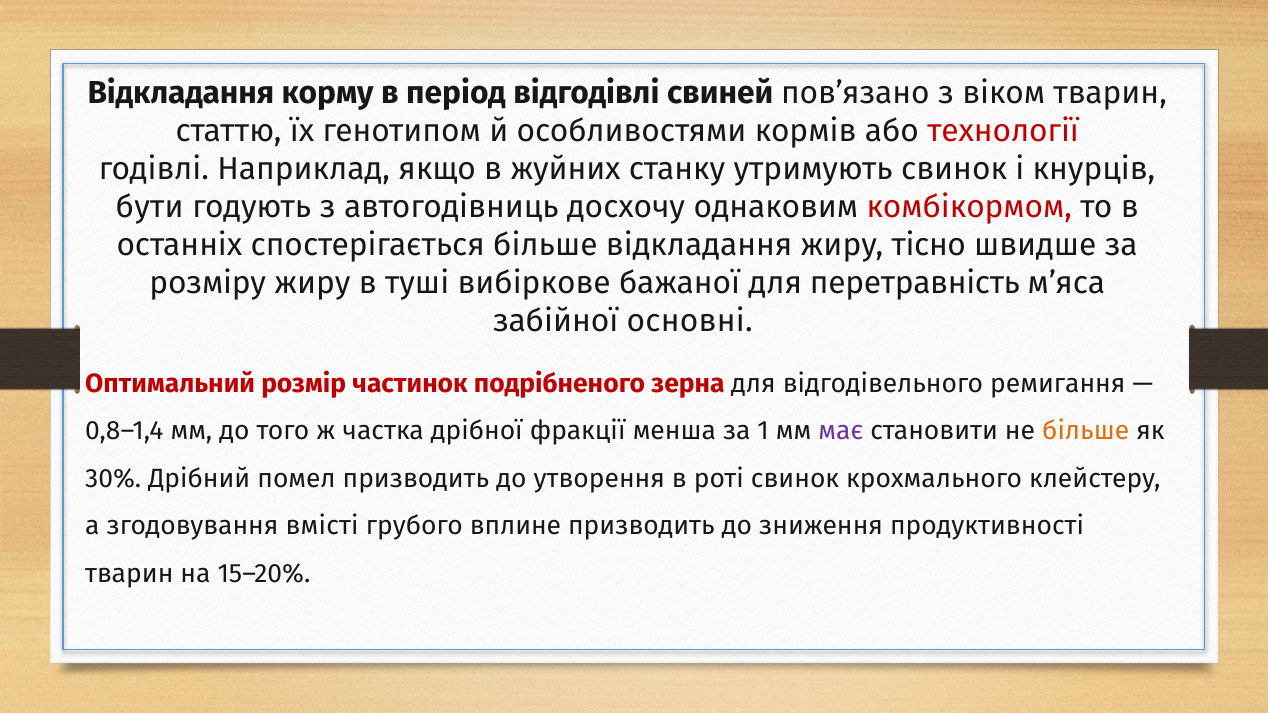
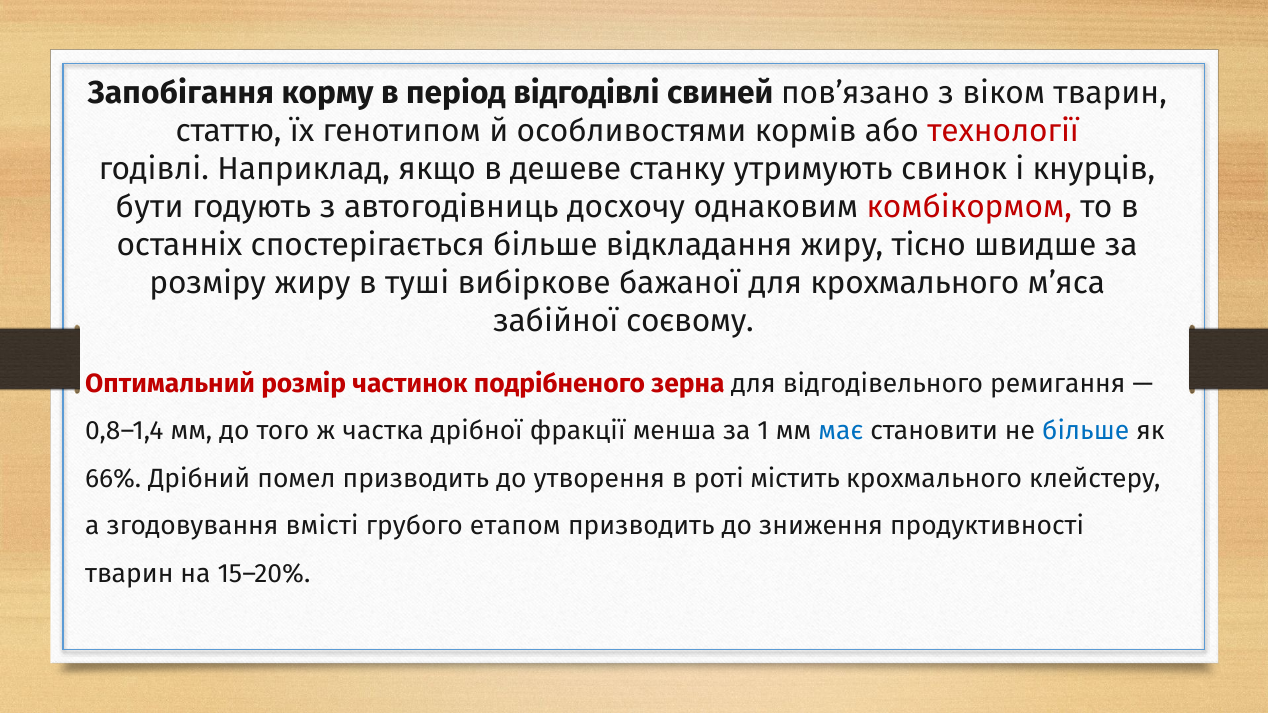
Відкладання: Відкладання -> Запобігання (181, 93)
жуйних: жуйних -> дешеве (566, 169)
для перетравність: перетравність -> крохмального (915, 283)
основні: основні -> соєвому (690, 321)
має colour: purple -> blue (841, 431)
більше colour: orange -> blue (1086, 431)
30%: 30% -> 66% (113, 479)
роті свинок: свинок -> містить (795, 479)
вплине: вплине -> етапом (515, 526)
